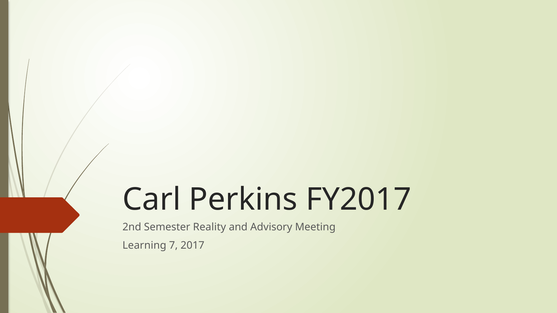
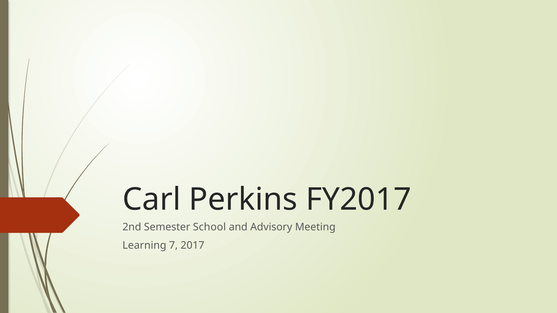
Reality: Reality -> School (209, 227)
